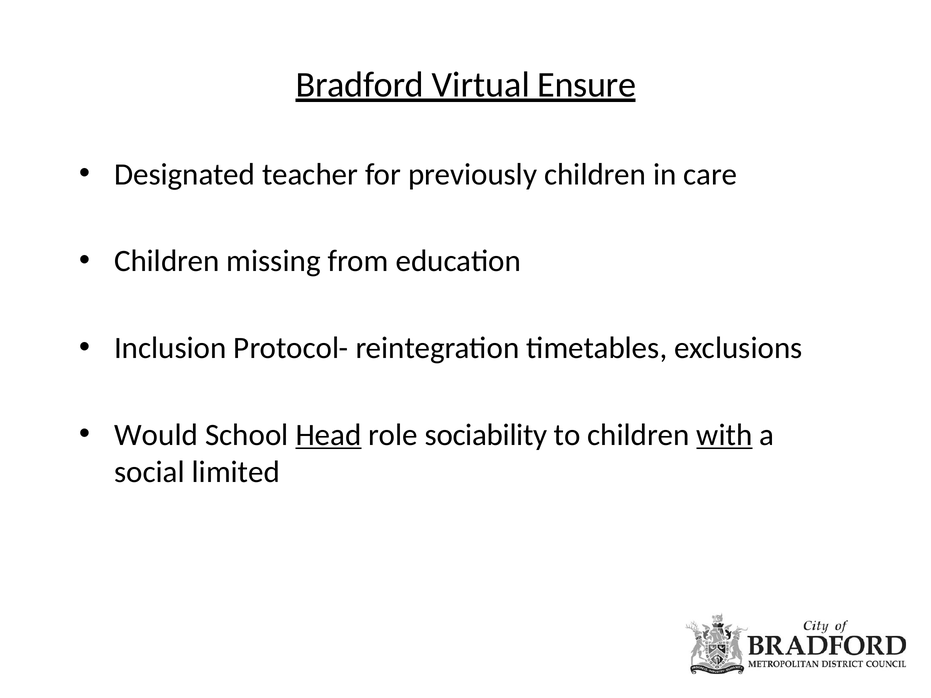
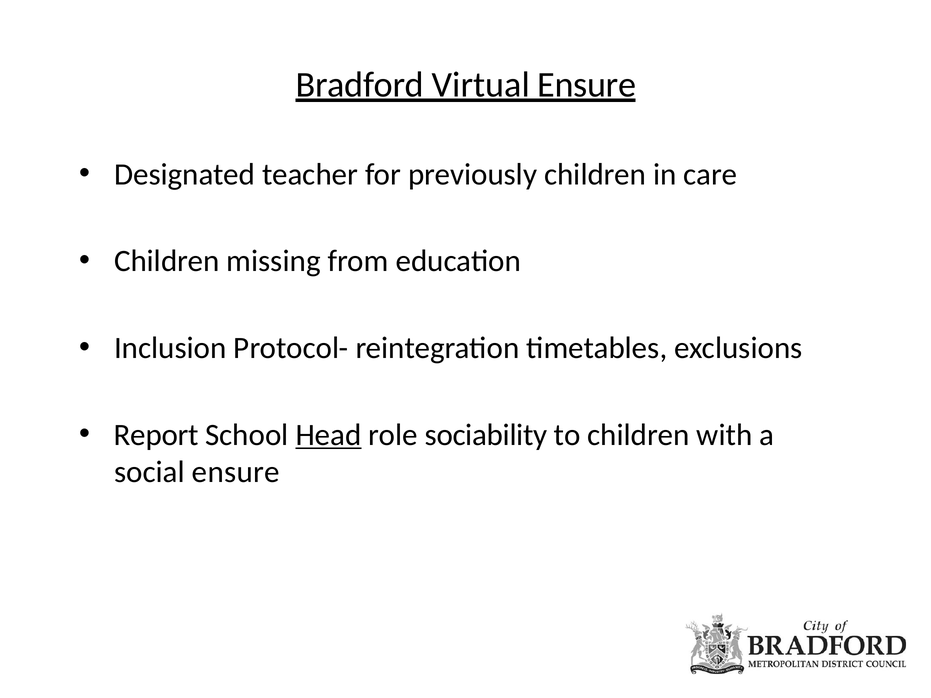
Would: Would -> Report (156, 435)
with underline: present -> none (724, 435)
social limited: limited -> ensure (236, 472)
